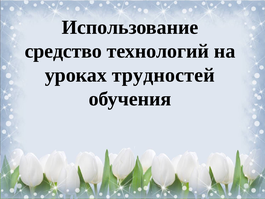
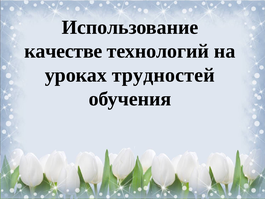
средство: средство -> качестве (63, 51)
